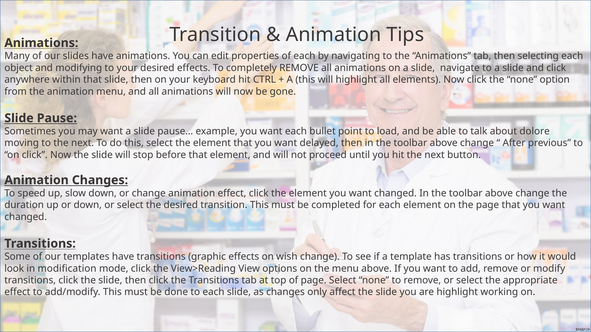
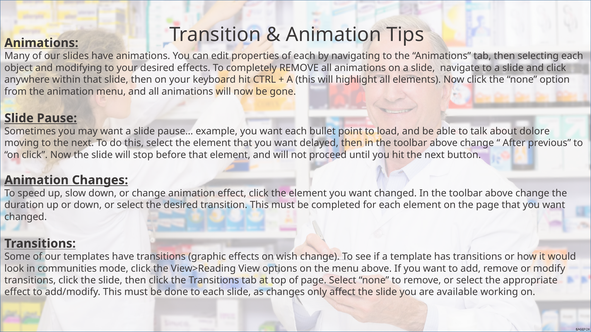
modification: modification -> communities (67, 269)
are highlight: highlight -> available (457, 292)
